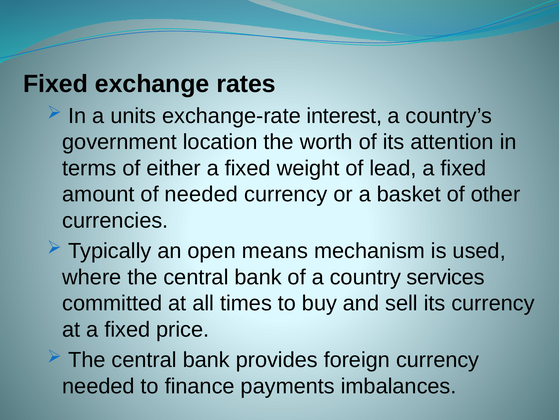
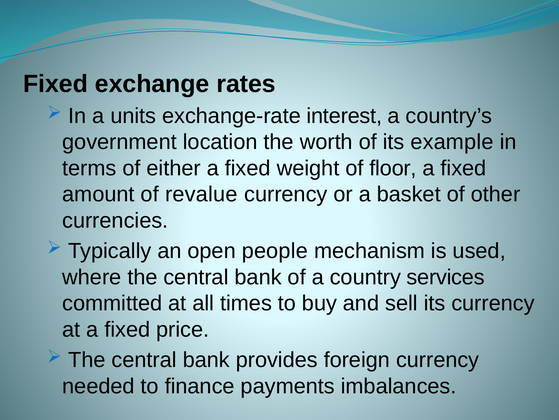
attention: attention -> example (452, 142)
lead: lead -> floor (393, 168)
of needed: needed -> revalue (201, 194)
means: means -> people (275, 251)
